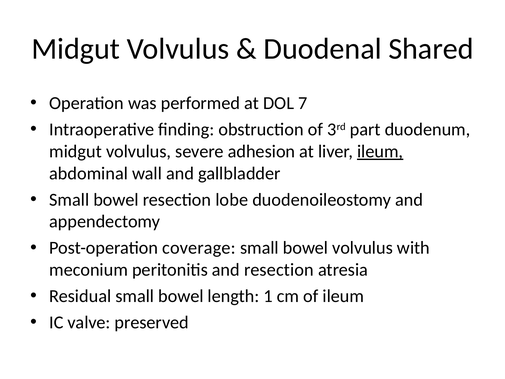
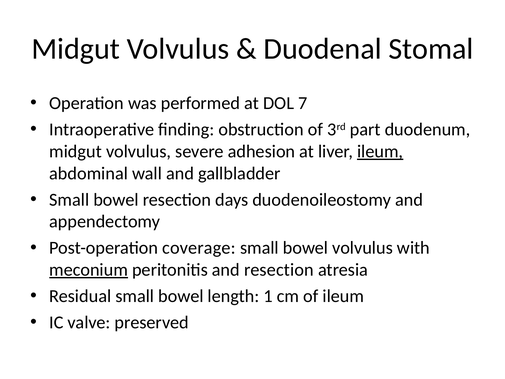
Shared: Shared -> Stomal (431, 49)
lobe: lobe -> days (232, 200)
meconium underline: none -> present (89, 270)
